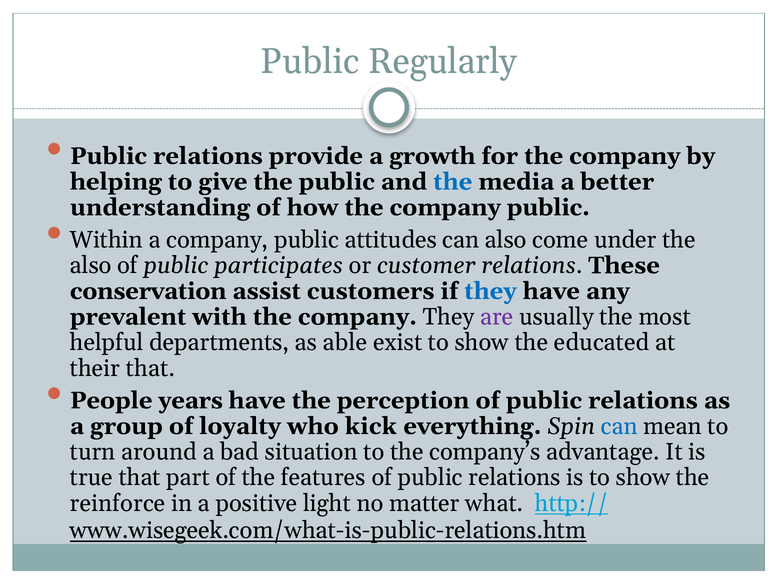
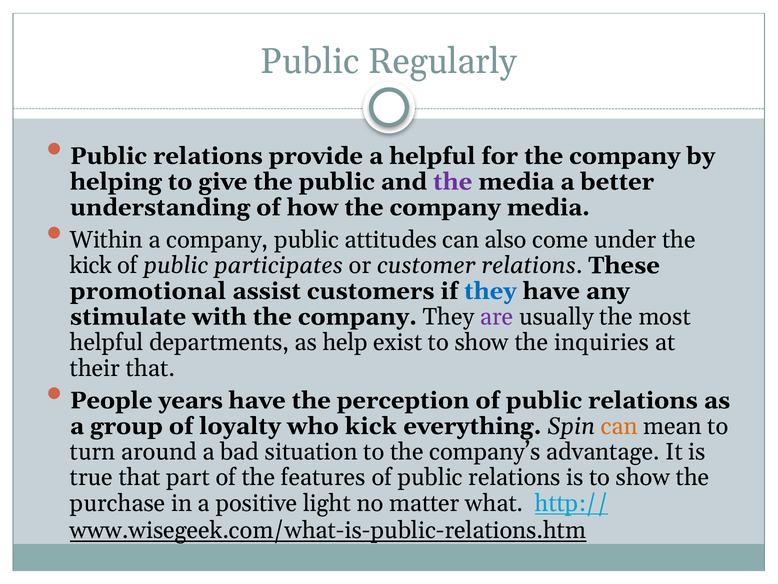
a growth: growth -> helpful (432, 156)
the colour: blue -> purple (453, 182)
the company public: public -> media (548, 207)
also: also -> kick (91, 265)
conservation: conservation -> promotional (148, 291)
prevalent: prevalent -> stimulate (128, 317)
able: able -> help (345, 342)
educated: educated -> inquiries (602, 342)
can colour: blue -> orange (619, 426)
reinforce: reinforce -> purchase (118, 503)
